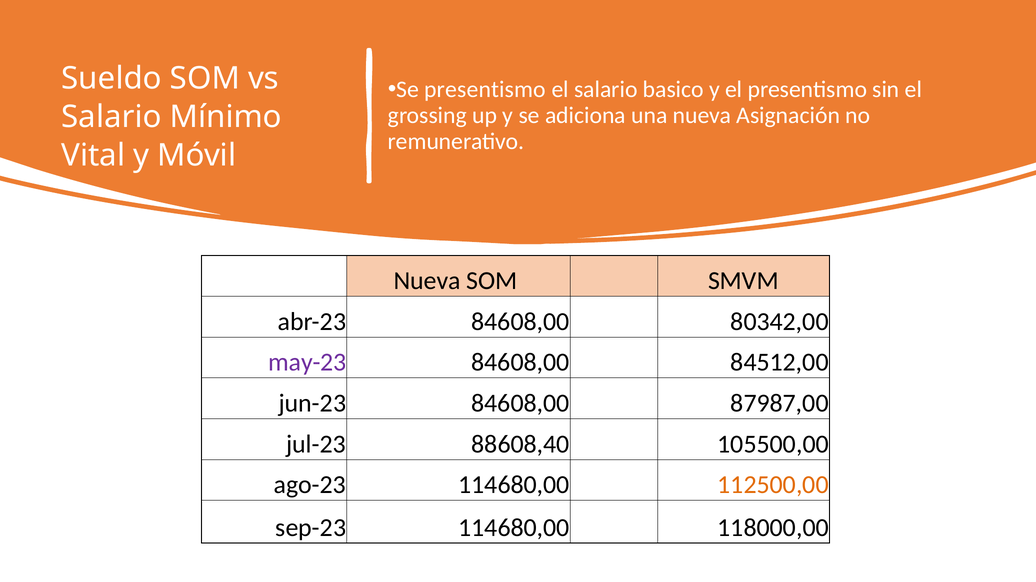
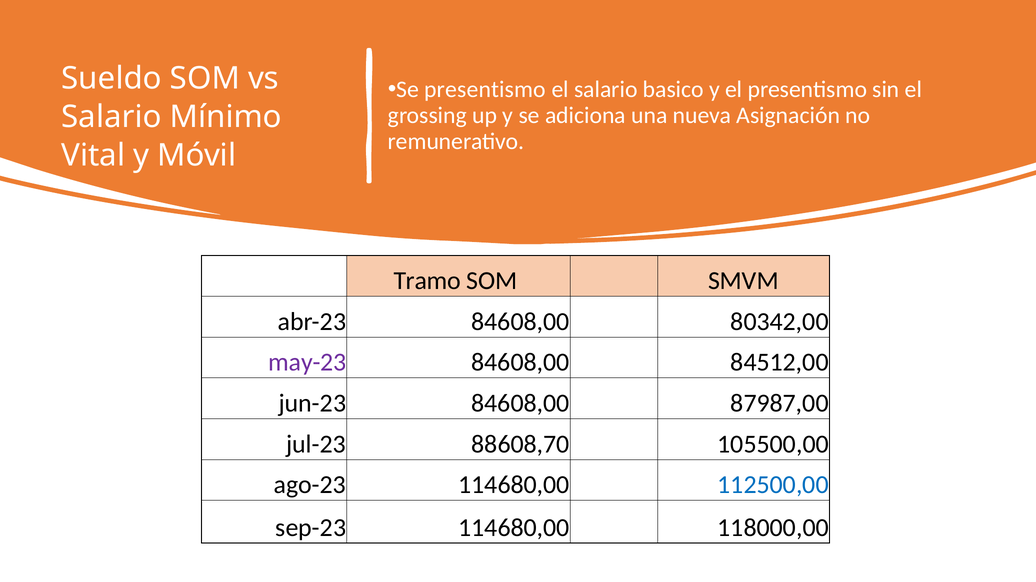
Nueva: Nueva -> Tramo (427, 281)
88608,40: 88608,40 -> 88608,70 (520, 445)
112500,00 colour: orange -> blue (773, 485)
